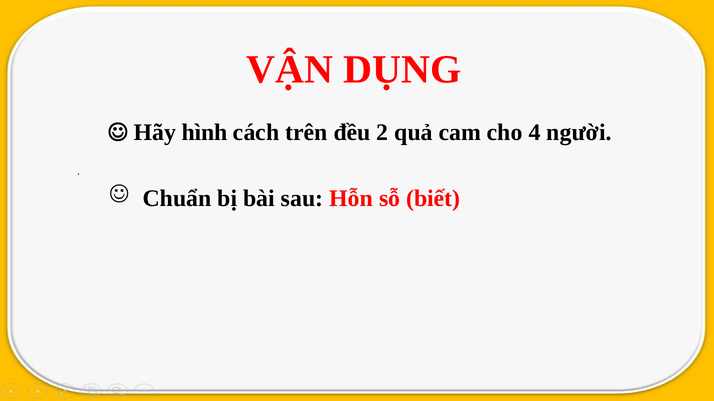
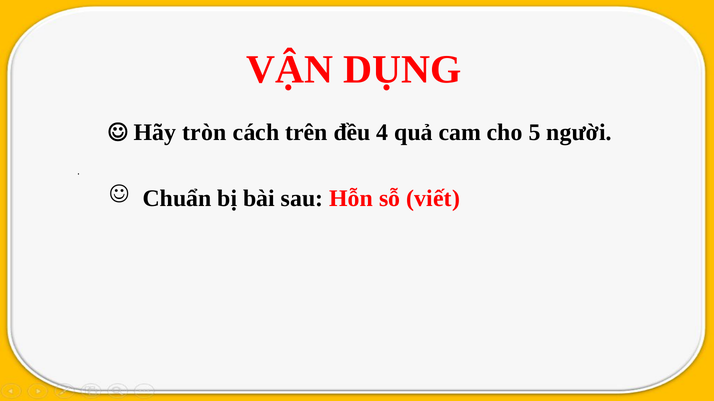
hình: hình -> tròn (204, 133)
2: 2 -> 4 (382, 133)
4: 4 -> 5 (535, 133)
biết: biết -> viết (433, 199)
